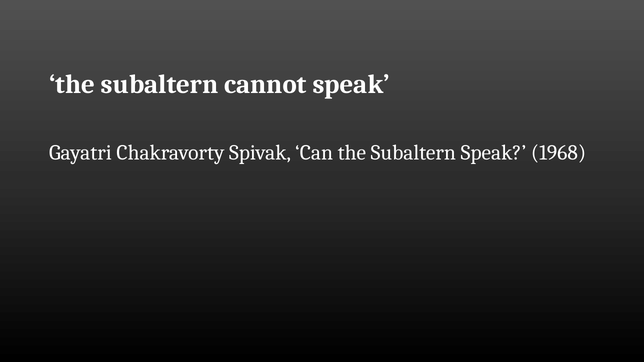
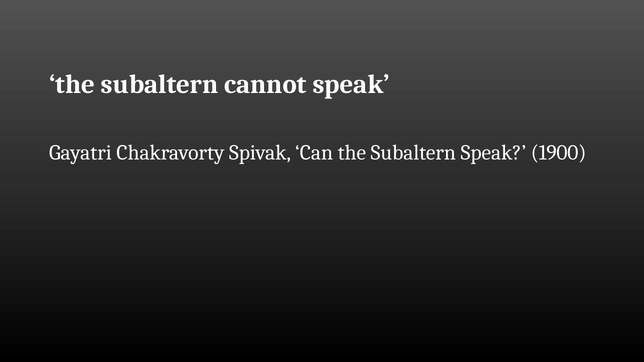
1968: 1968 -> 1900 (559, 153)
